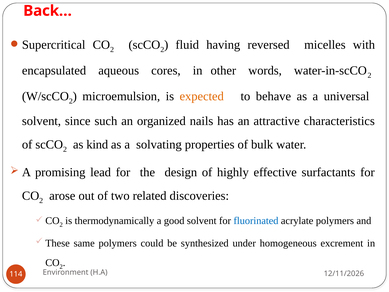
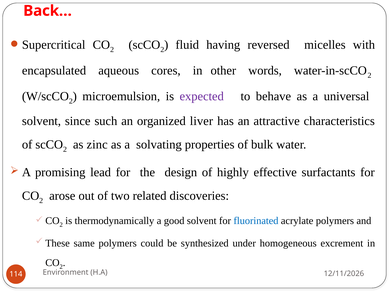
expected colour: orange -> purple (202, 96)
nails: nails -> liver (201, 121)
kind: kind -> zinc (97, 144)
